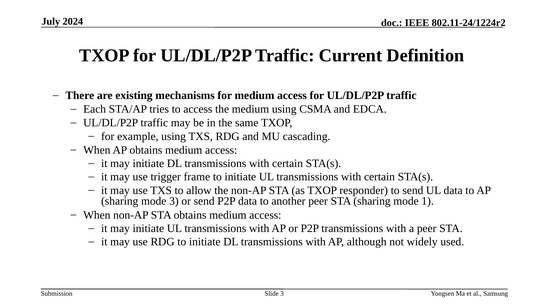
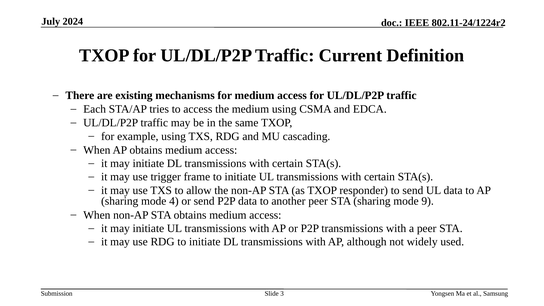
mode 3: 3 -> 4 (174, 201)
1: 1 -> 9 (428, 201)
